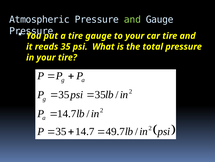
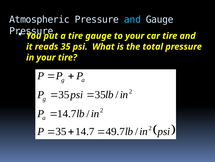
and colour: light green -> light blue (132, 19)
